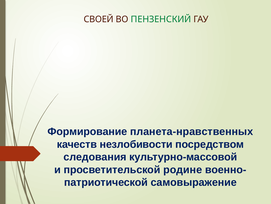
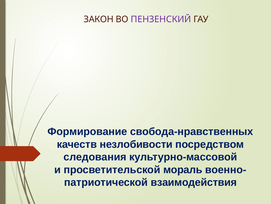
СВОЕЙ: СВОЕЙ -> ЗАКОН (99, 19)
ПЕНЗЕНСКИЙ colour: green -> purple (161, 19)
планета-нравственных: планета-нравственных -> свобода-нравственных (192, 131)
родине: родине -> мораль (183, 169)
самовыражение: самовыражение -> взаимодействия (194, 182)
